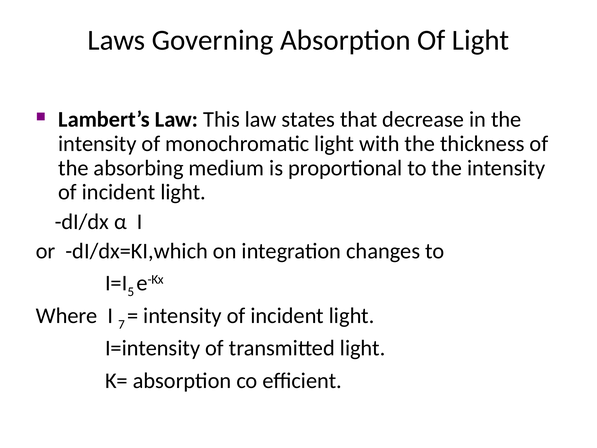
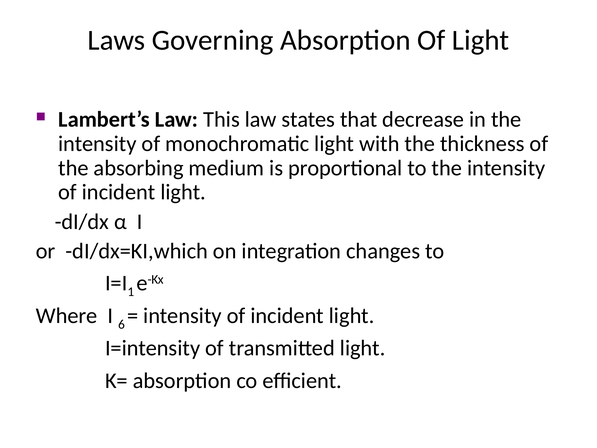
5: 5 -> 1 (131, 292)
7: 7 -> 6 (121, 324)
